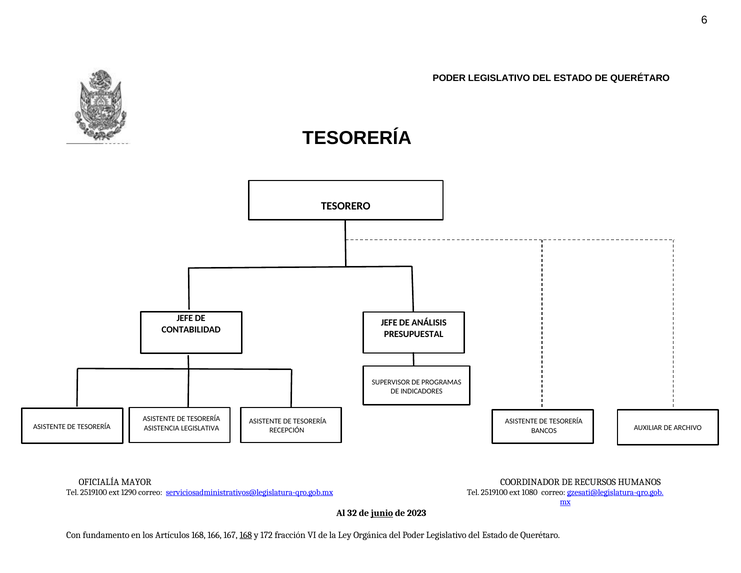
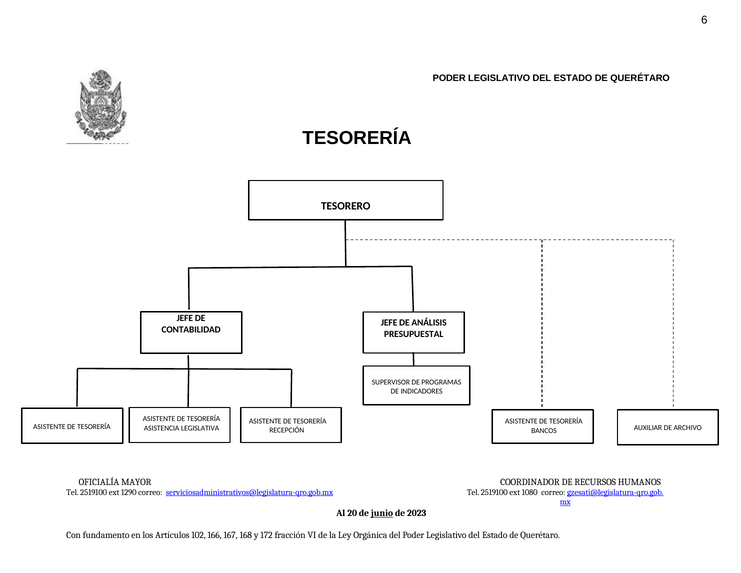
32: 32 -> 20 (352, 513)
Artículos 168: 168 -> 102 (199, 535)
168 underline: present -> none (246, 535)
